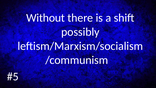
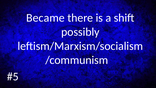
Without: Without -> Became (45, 18)
